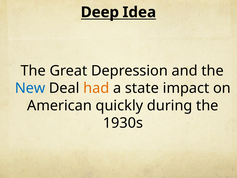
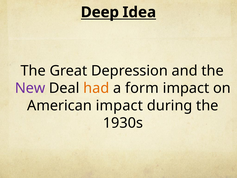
New colour: blue -> purple (30, 88)
state: state -> form (142, 88)
American quickly: quickly -> impact (119, 105)
